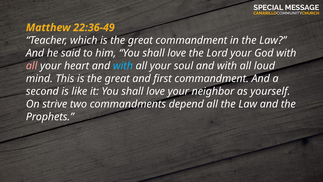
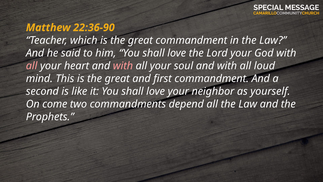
22:36-49: 22:36-49 -> 22:36-90 (94, 28)
with colour: light blue -> pink (123, 66)
strive: strive -> come (55, 104)
